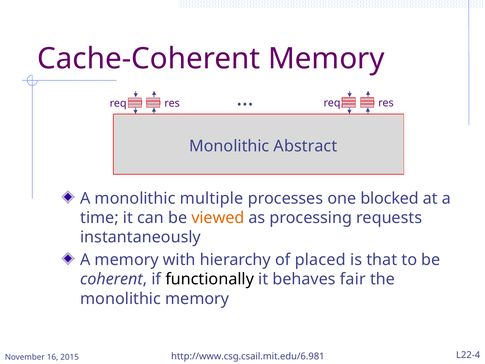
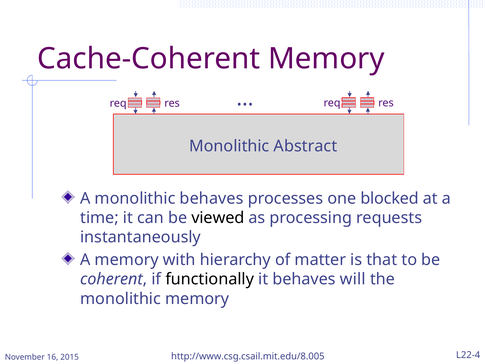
monolithic multiple: multiple -> behaves (212, 198)
viewed colour: orange -> black (218, 218)
placed: placed -> matter (320, 260)
fair: fair -> will (353, 279)
http://www.csg.csail.mit.edu/6.981: http://www.csg.csail.mit.edu/6.981 -> http://www.csg.csail.mit.edu/8.005 (248, 356)
